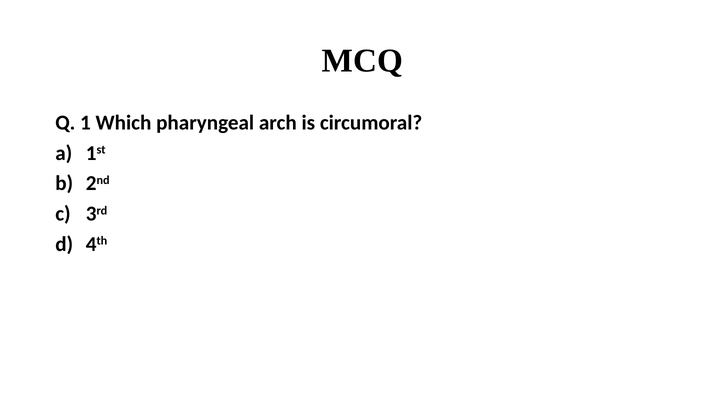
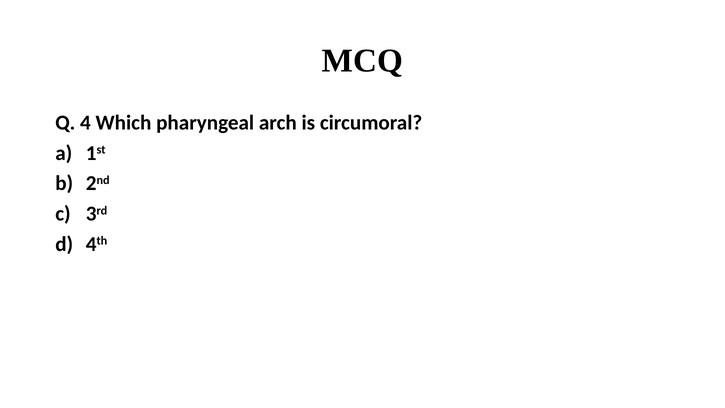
1: 1 -> 4 (85, 123)
